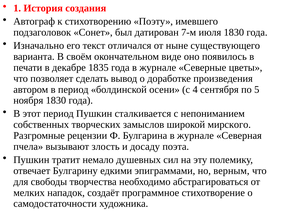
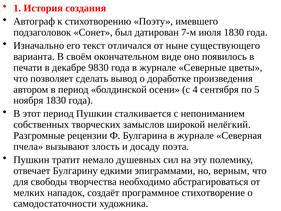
1835: 1835 -> 9830 (98, 67)
мирского: мирского -> нелёгкий (229, 124)
